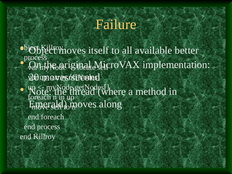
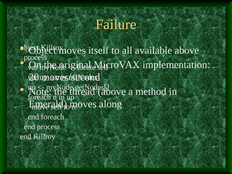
available better: better -> above (187, 50)
where: where -> above (112, 92)
